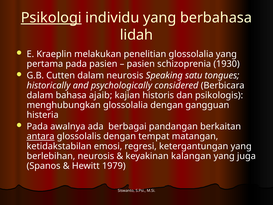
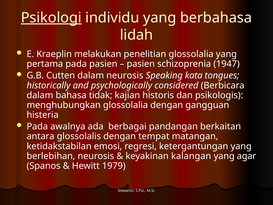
1930: 1930 -> 1947 (227, 64)
satu: satu -> kata (194, 75)
ajaib: ajaib -> tidak (101, 95)
antara underline: present -> none (41, 136)
juga: juga -> agar (246, 156)
